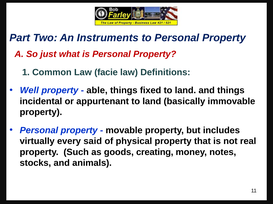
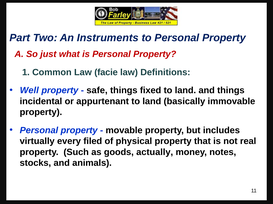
able: able -> safe (97, 91)
said: said -> filed (93, 142)
creating: creating -> actually (155, 153)
